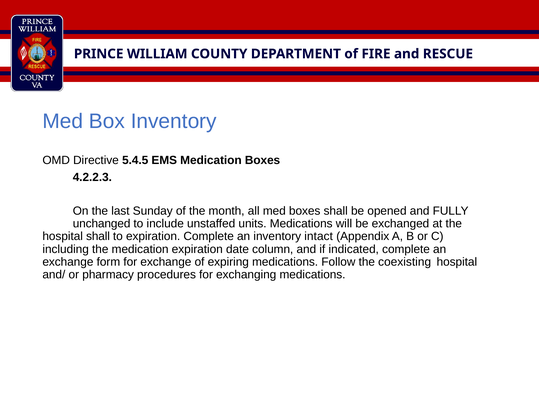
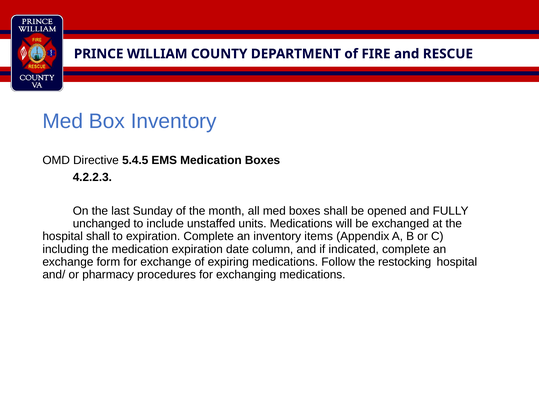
intact: intact -> items (319, 237)
coexisting: coexisting -> restocking (405, 262)
